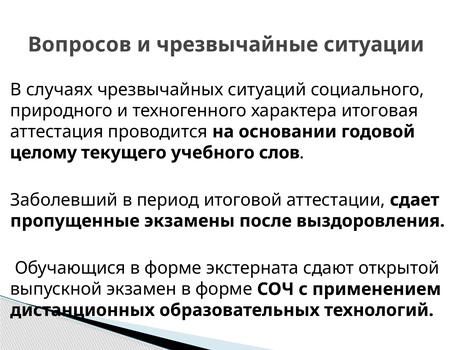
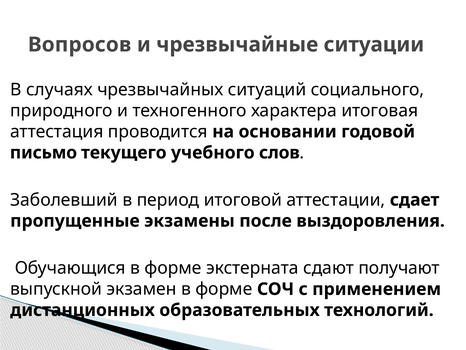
целому: целому -> письмо (43, 152)
открытой: открытой -> получают (399, 268)
